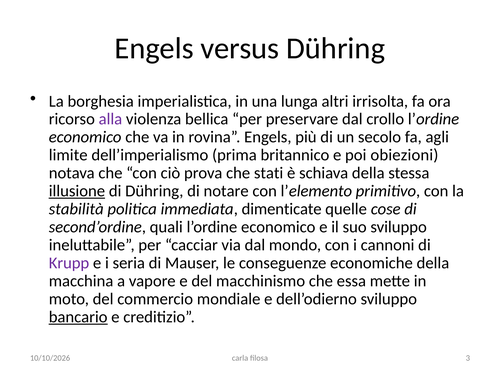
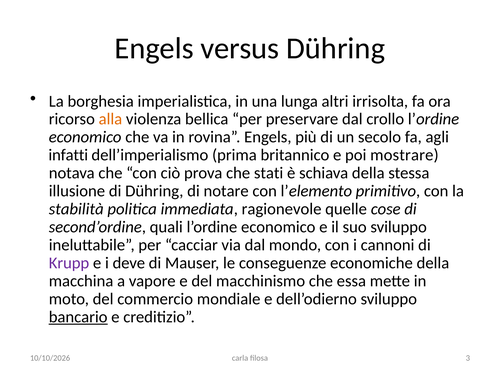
alla colour: purple -> orange (110, 119)
limite: limite -> infatti (68, 155)
obiezioni: obiezioni -> mostrare (404, 155)
illusione underline: present -> none (77, 191)
dimenticate: dimenticate -> ragionevole (282, 209)
seria: seria -> deve (129, 263)
